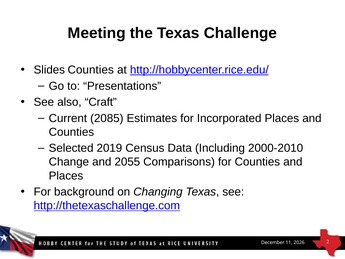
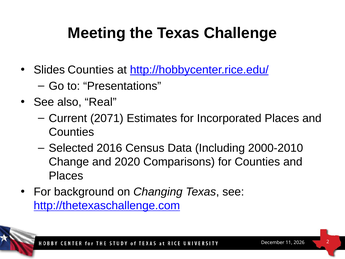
Craft: Craft -> Real (101, 102)
2085: 2085 -> 2071 (107, 118)
2019: 2019 -> 2016 (109, 148)
2055: 2055 -> 2020 (127, 162)
